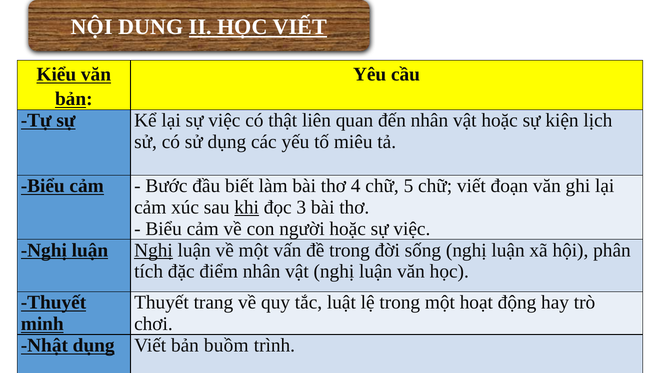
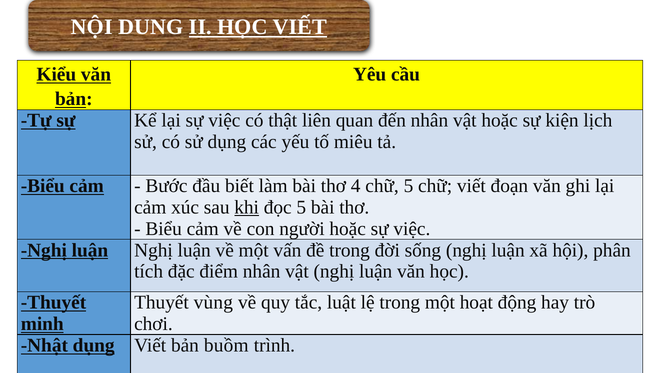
đọc 3: 3 -> 5 (301, 207)
Nghị underline: present -> none (154, 250)
trang: trang -> vùng (213, 303)
